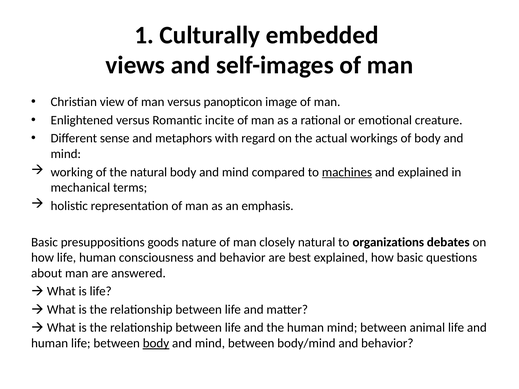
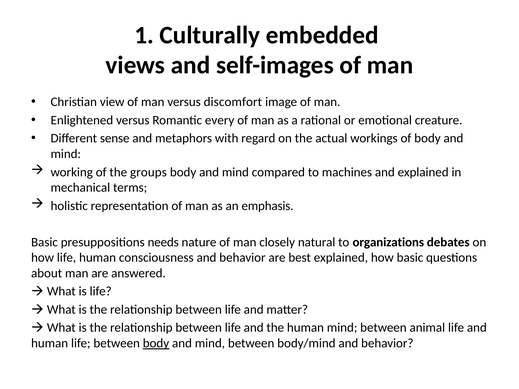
panopticon: panopticon -> discomfort (233, 102)
incite: incite -> every (220, 120)
the natural: natural -> groups (148, 172)
machines underline: present -> none (347, 172)
goods: goods -> needs (163, 242)
